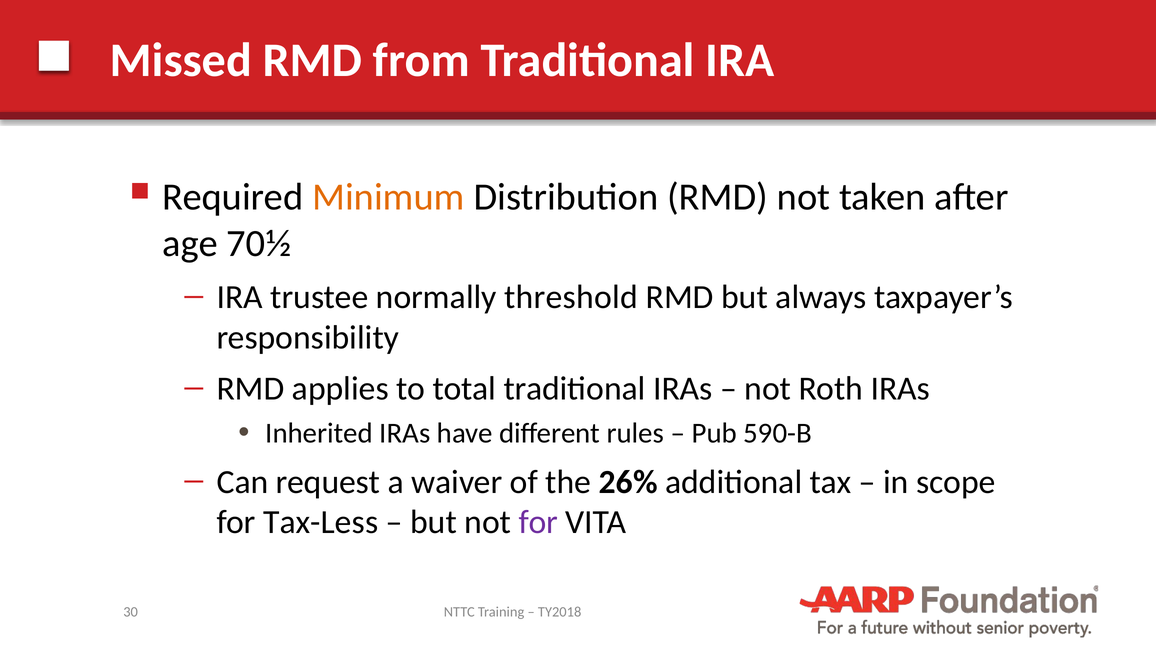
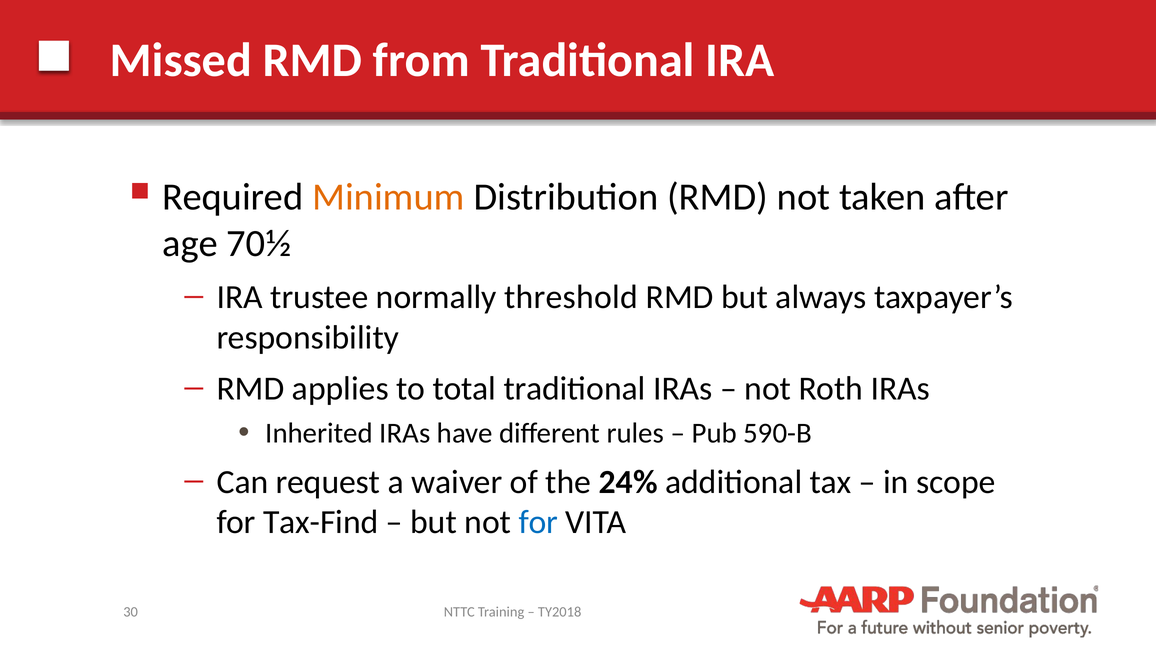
26%: 26% -> 24% (628, 482)
Tax-Less: Tax-Less -> Tax-Find (321, 522)
for colour: purple -> blue (538, 522)
